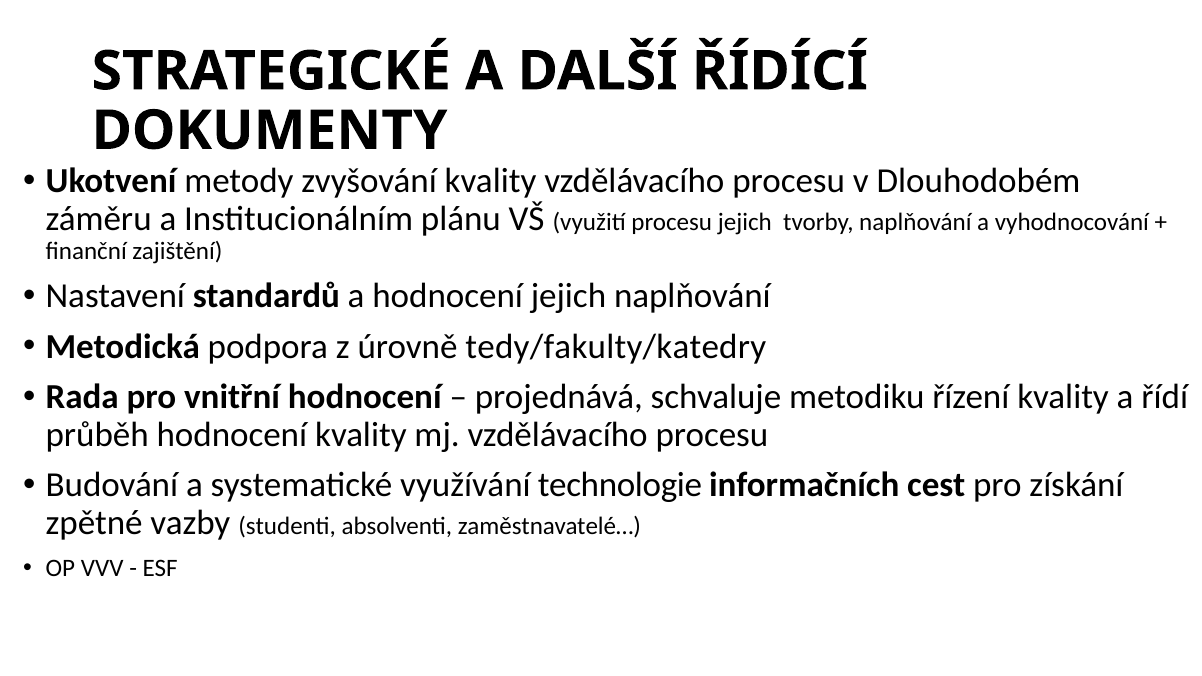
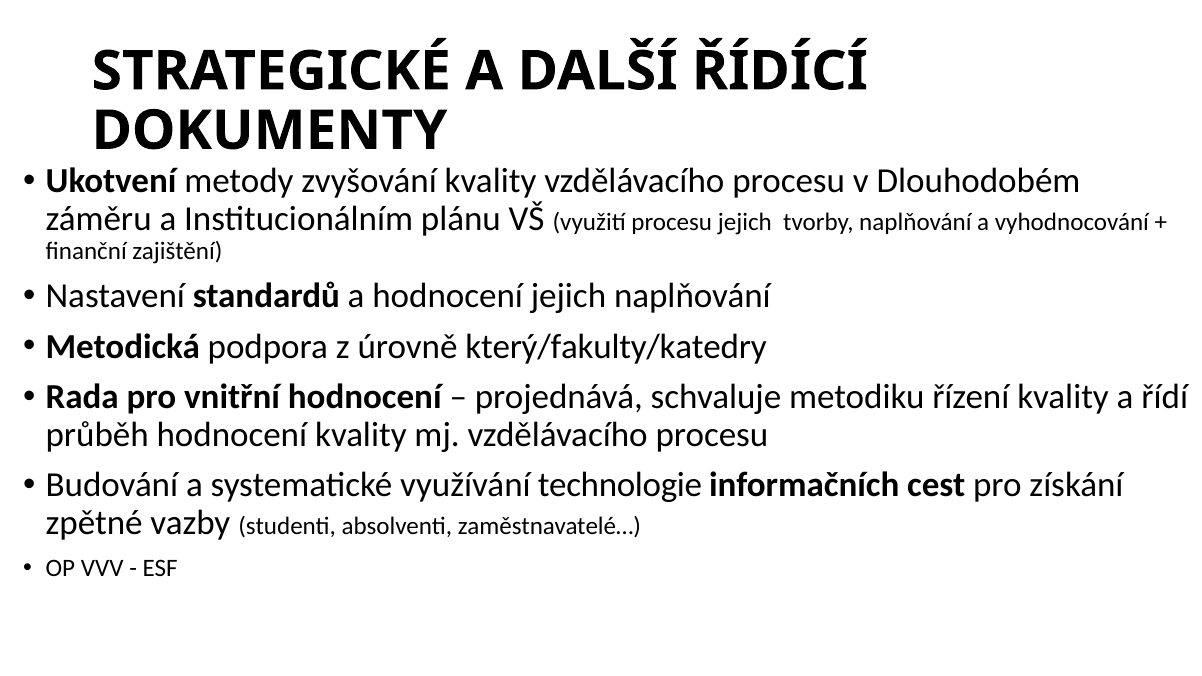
tedy/fakulty/katedry: tedy/fakulty/katedry -> který/fakulty/katedry (616, 347)
